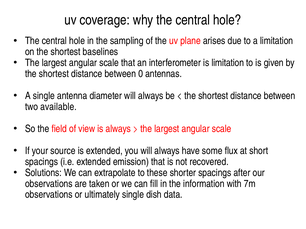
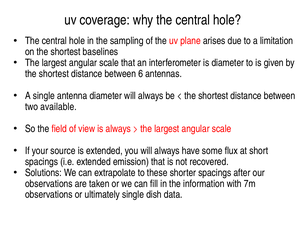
is limitation: limitation -> diameter (228, 63)
0: 0 -> 6 (141, 74)
